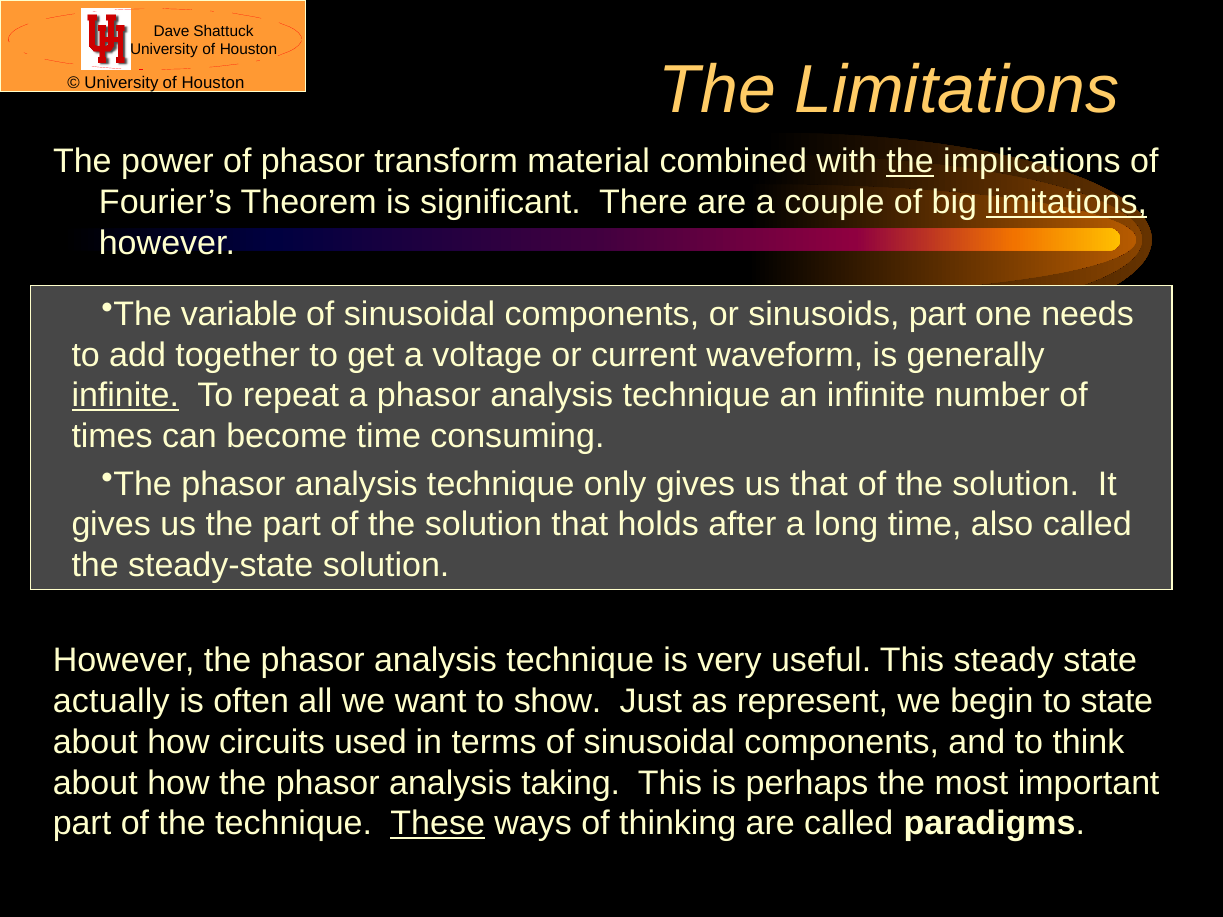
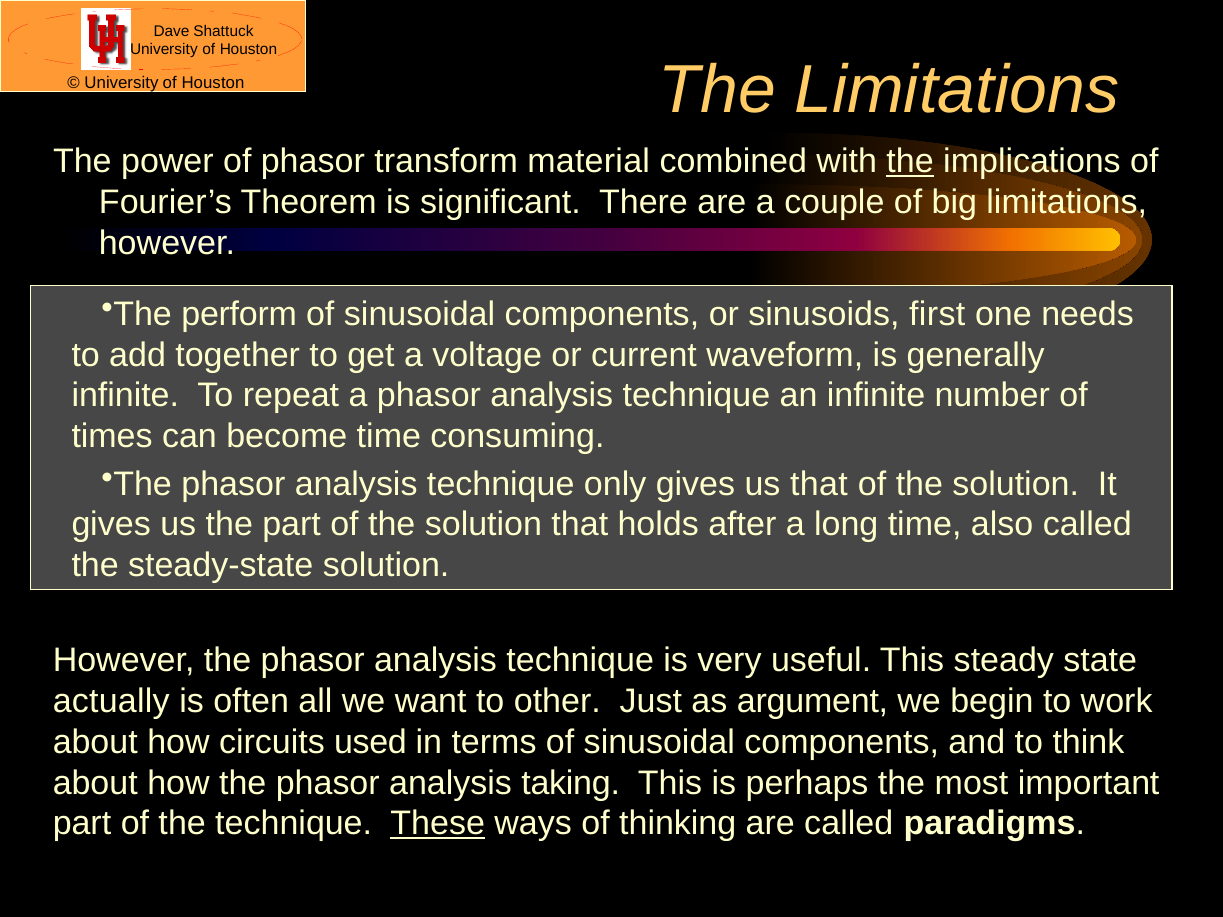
limitations underline: present -> none (1067, 202)
variable: variable -> perform (239, 314)
sinusoids part: part -> first (937, 314)
infinite underline: present -> none (125, 396)
show: show -> other (557, 701)
represent: represent -> argument (813, 701)
to state: state -> work (1117, 701)
